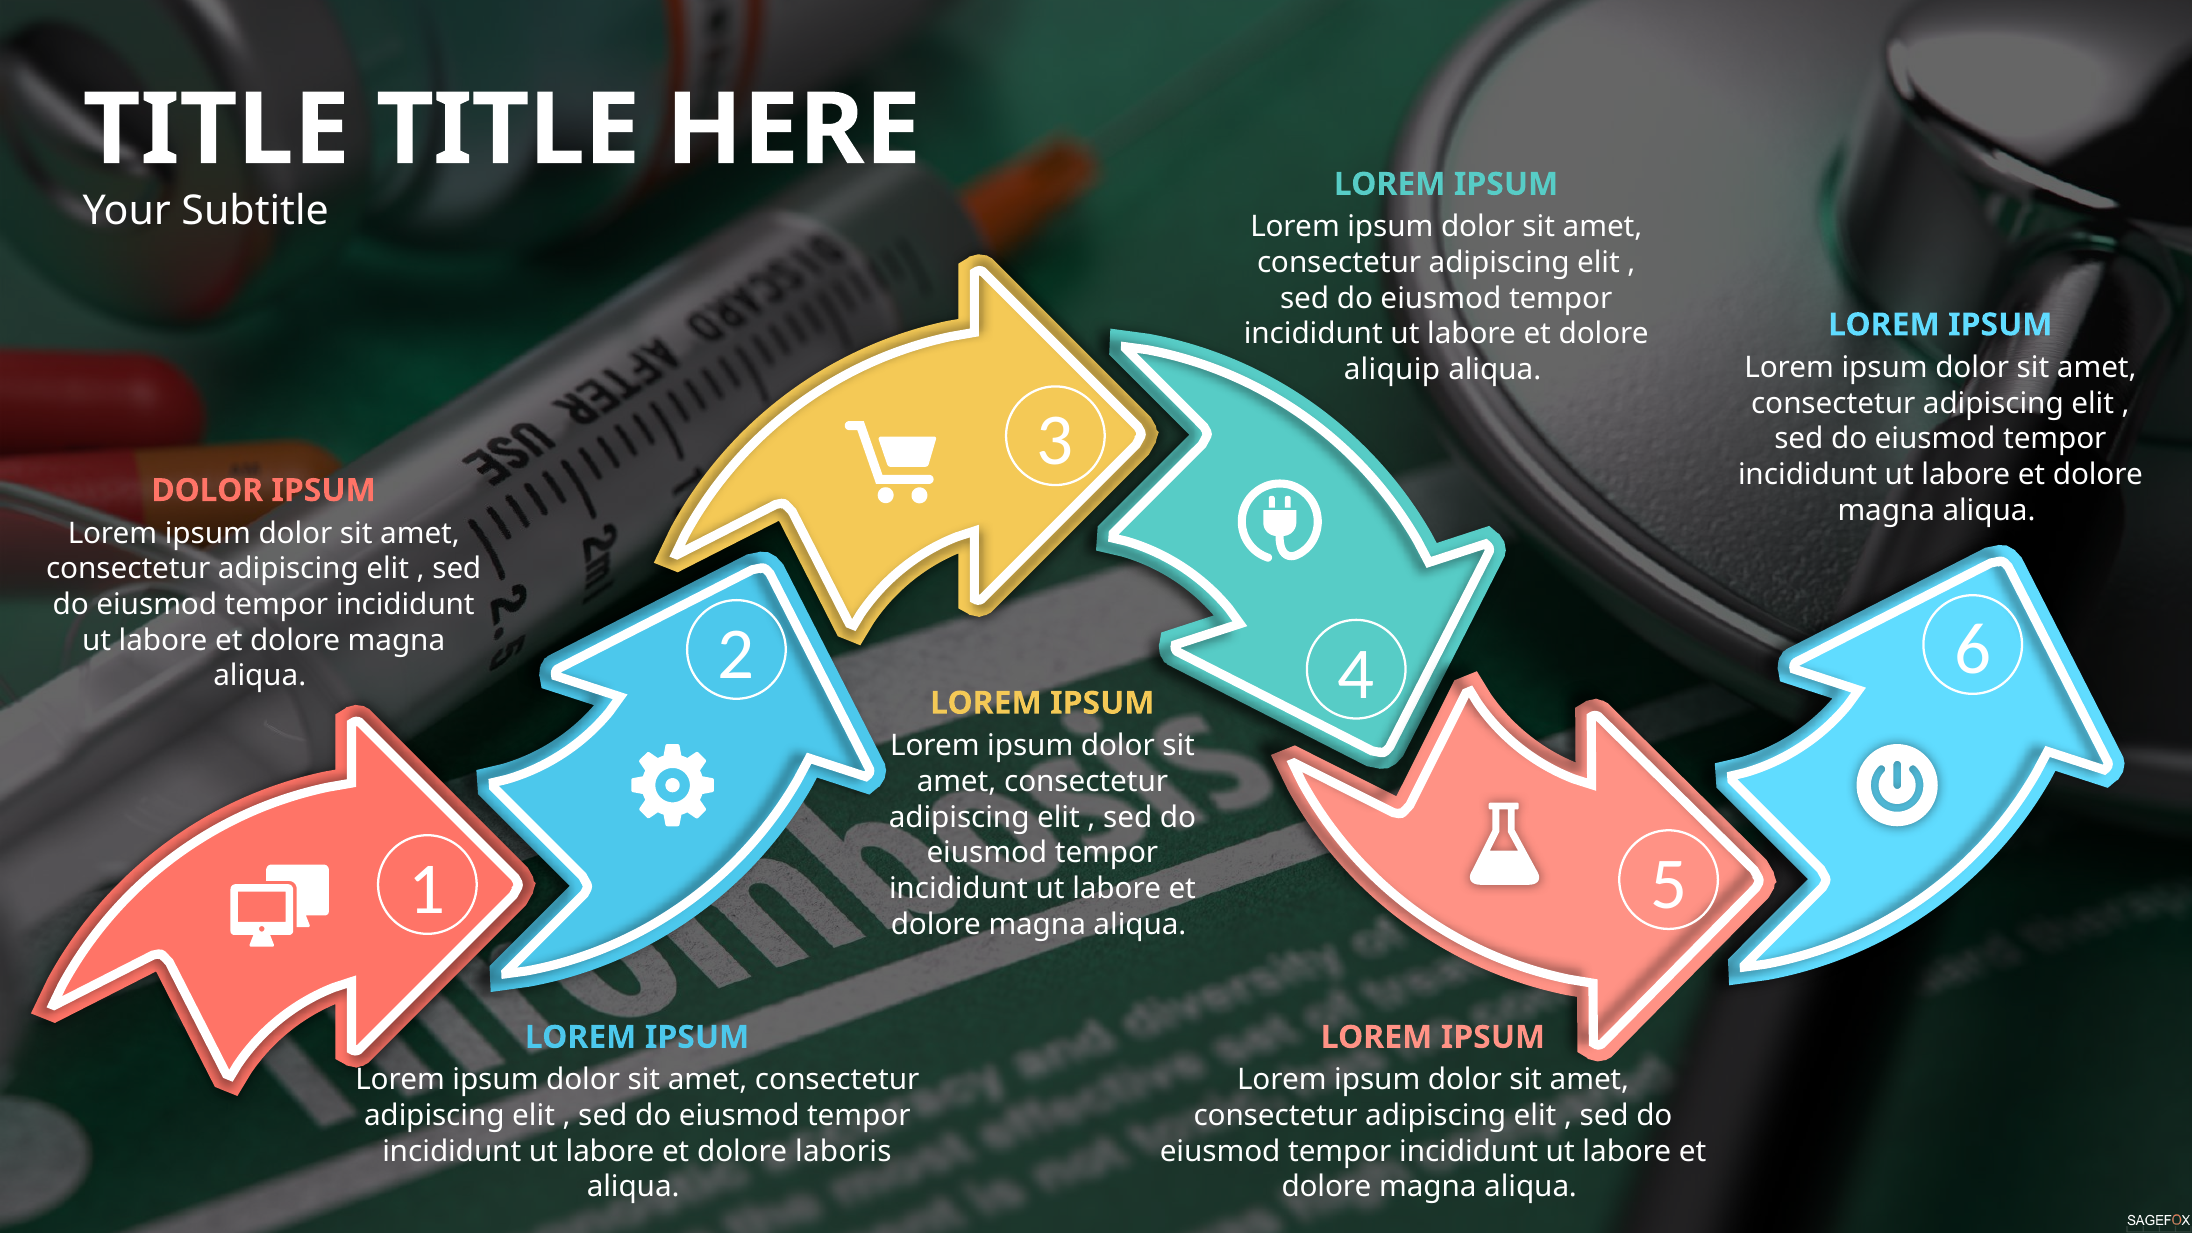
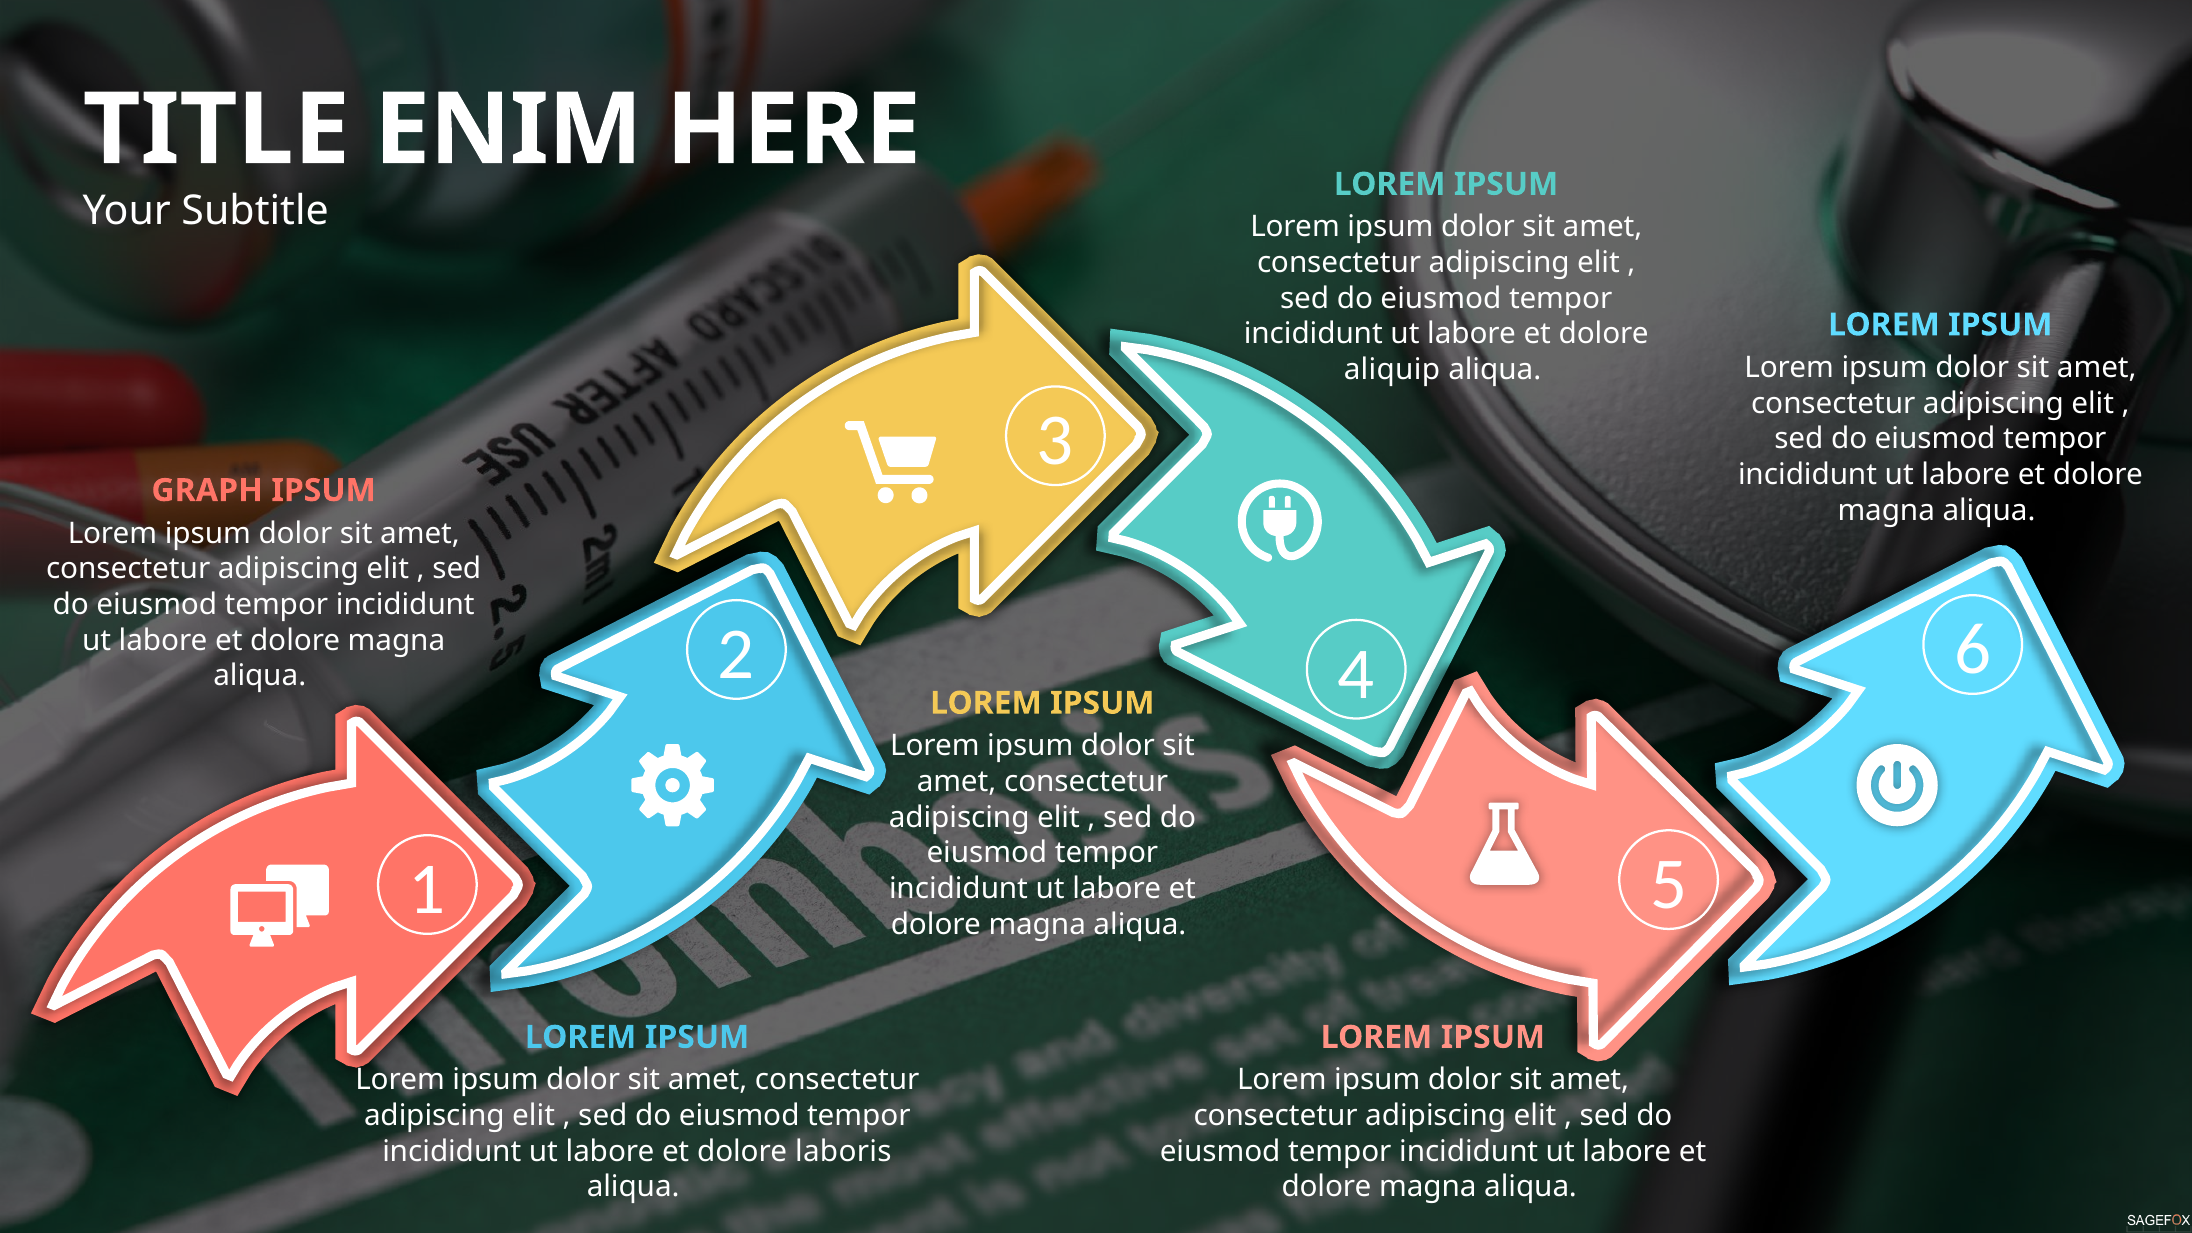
TITLE: TITLE -> ENIM (508, 130)
DOLOR: DOLOR -> GRAPH (207, 490)
